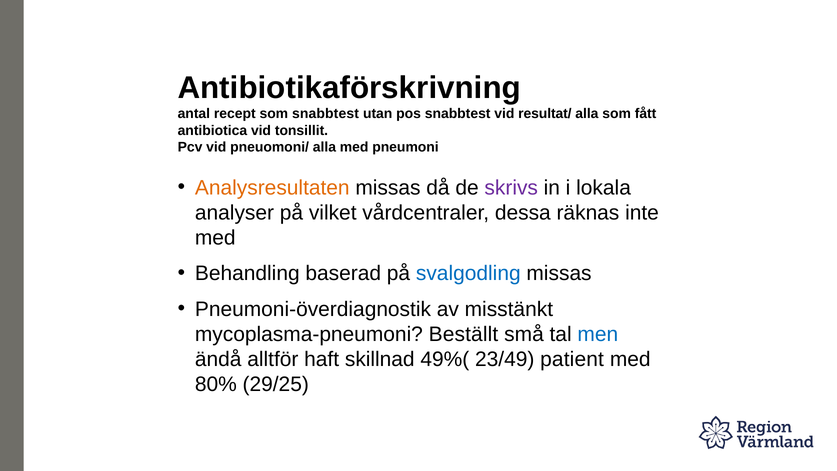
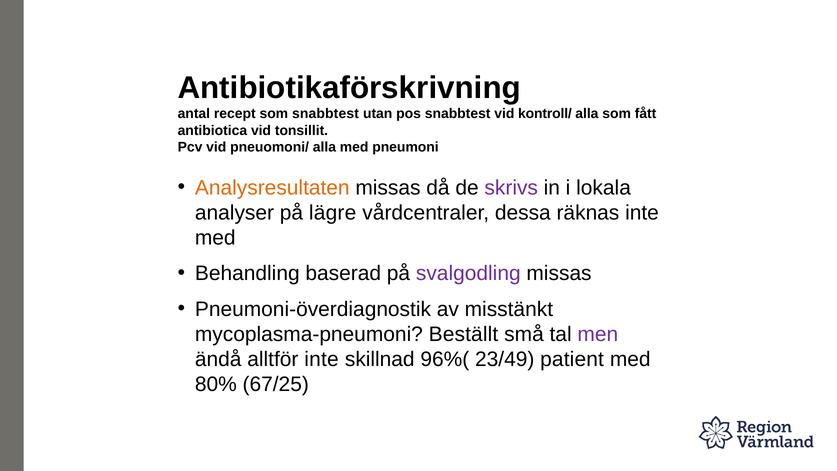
resultat/: resultat/ -> kontroll/ (545, 114)
vilket: vilket -> lägre (333, 213)
svalgodling colour: blue -> purple (468, 273)
men colour: blue -> purple (598, 334)
alltför haft: haft -> inte (322, 359)
49%(: 49%( -> 96%( (445, 359)
29/25: 29/25 -> 67/25 (276, 384)
